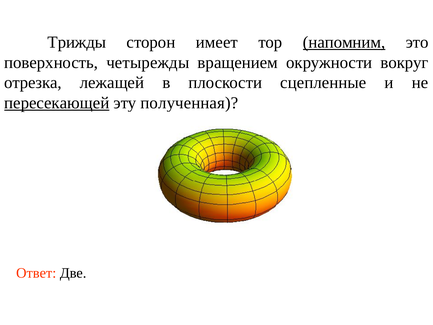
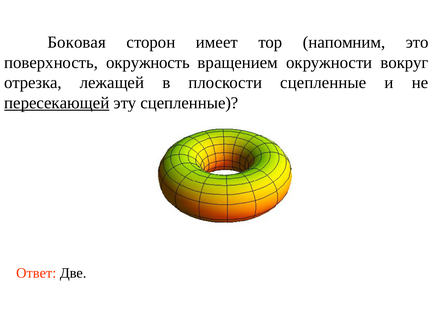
Трижды: Трижды -> Боковая (77, 42)
напомним underline: present -> none (344, 42)
четырежды: четырежды -> окружность (148, 62)
эту полученная: полученная -> сцепленные (189, 103)
